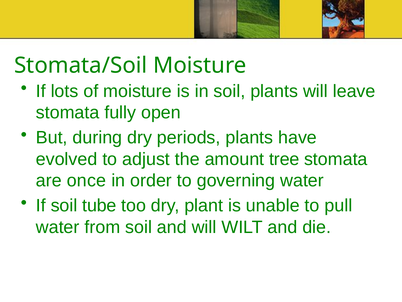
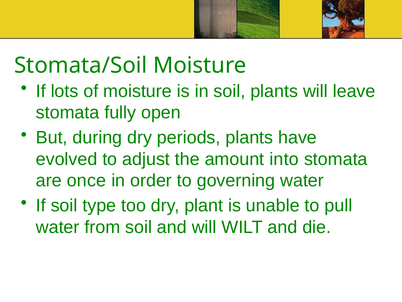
tree: tree -> into (284, 159)
tube: tube -> type (99, 205)
